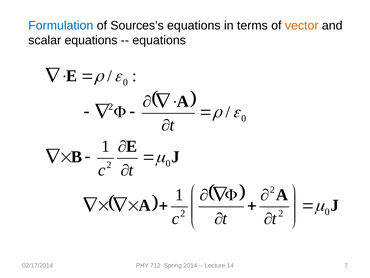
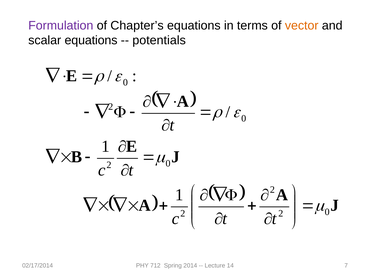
Formulation colour: blue -> purple (61, 25)
Sources’s: Sources’s -> Chapter’s (137, 25)
equations: equations -> potentials (159, 40)
